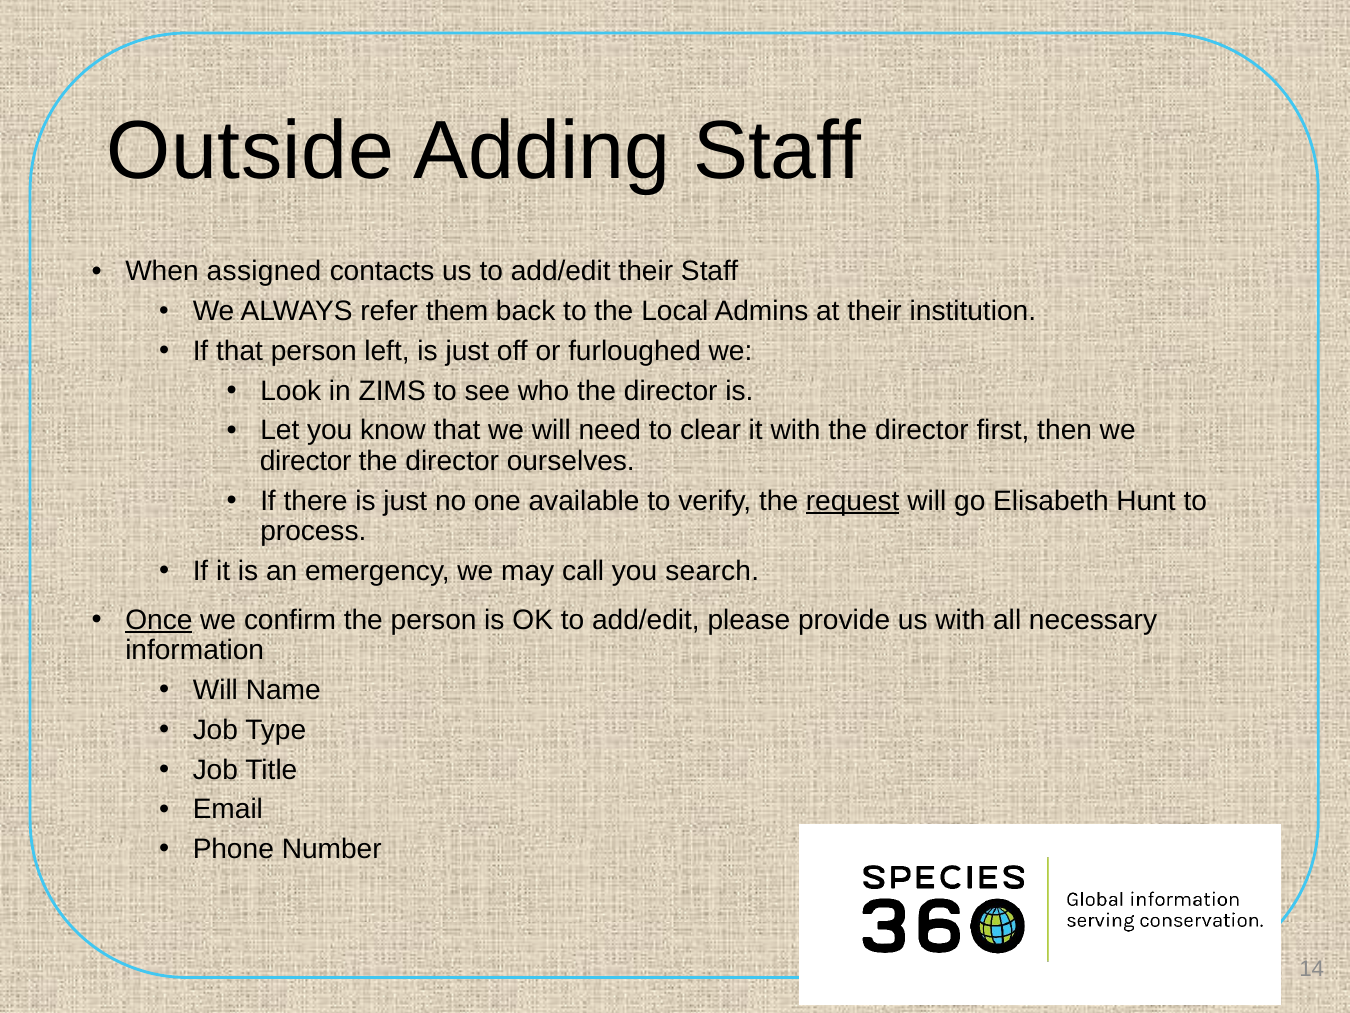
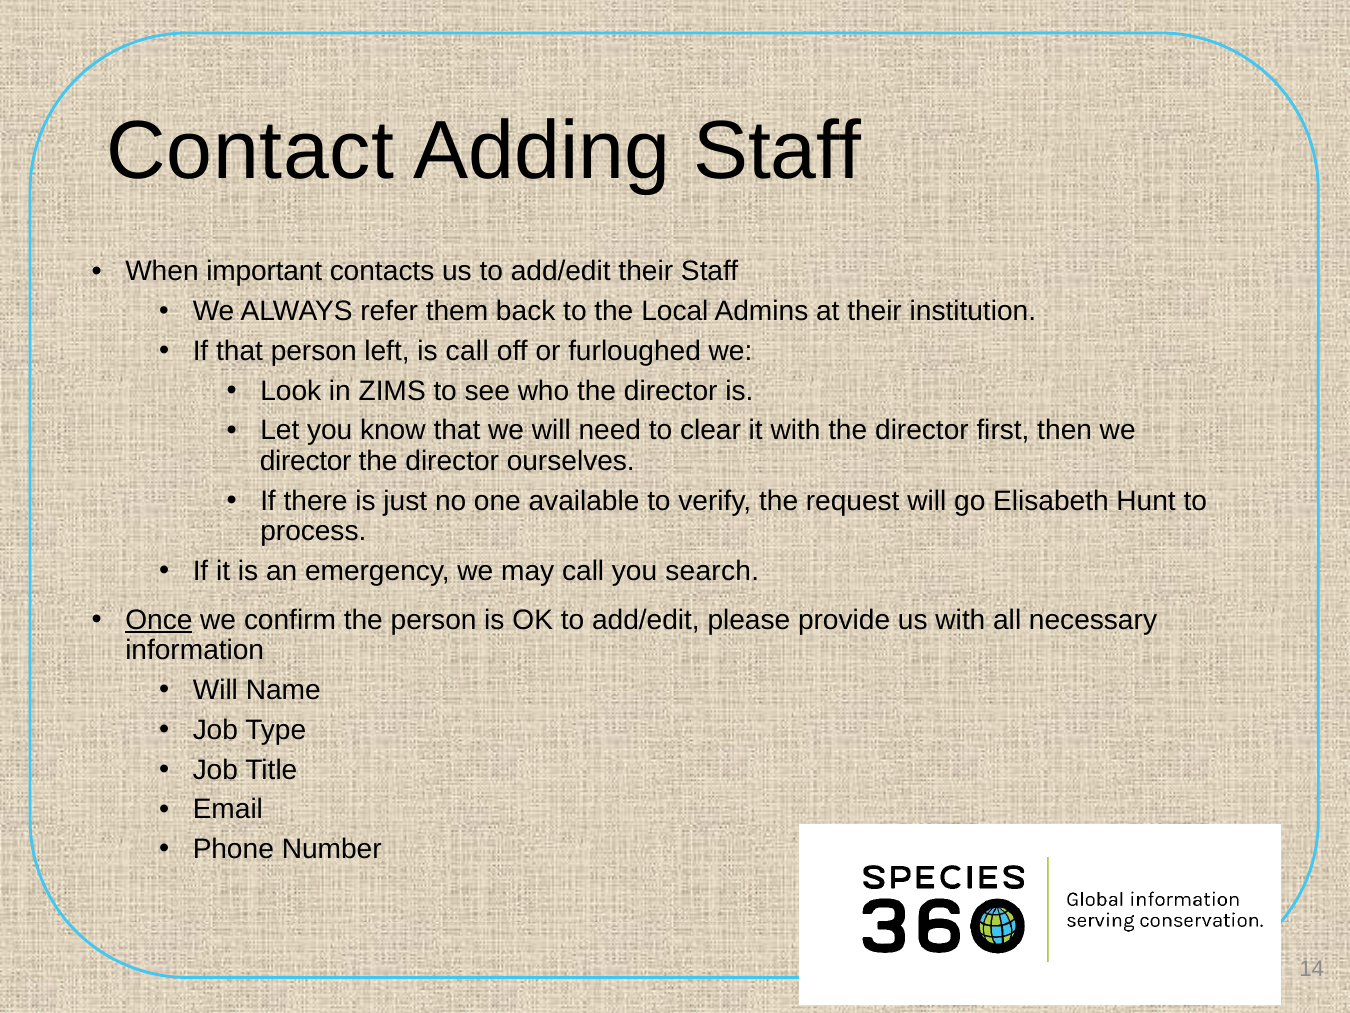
Outside: Outside -> Contact (250, 151)
assigned: assigned -> important (264, 271)
left is just: just -> call (467, 351)
request underline: present -> none (853, 501)
